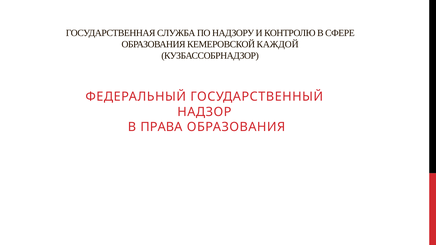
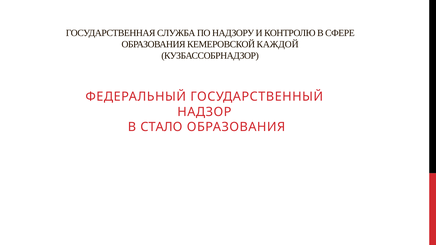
ПРАВА: ПРАВА -> СТАЛО (161, 127)
